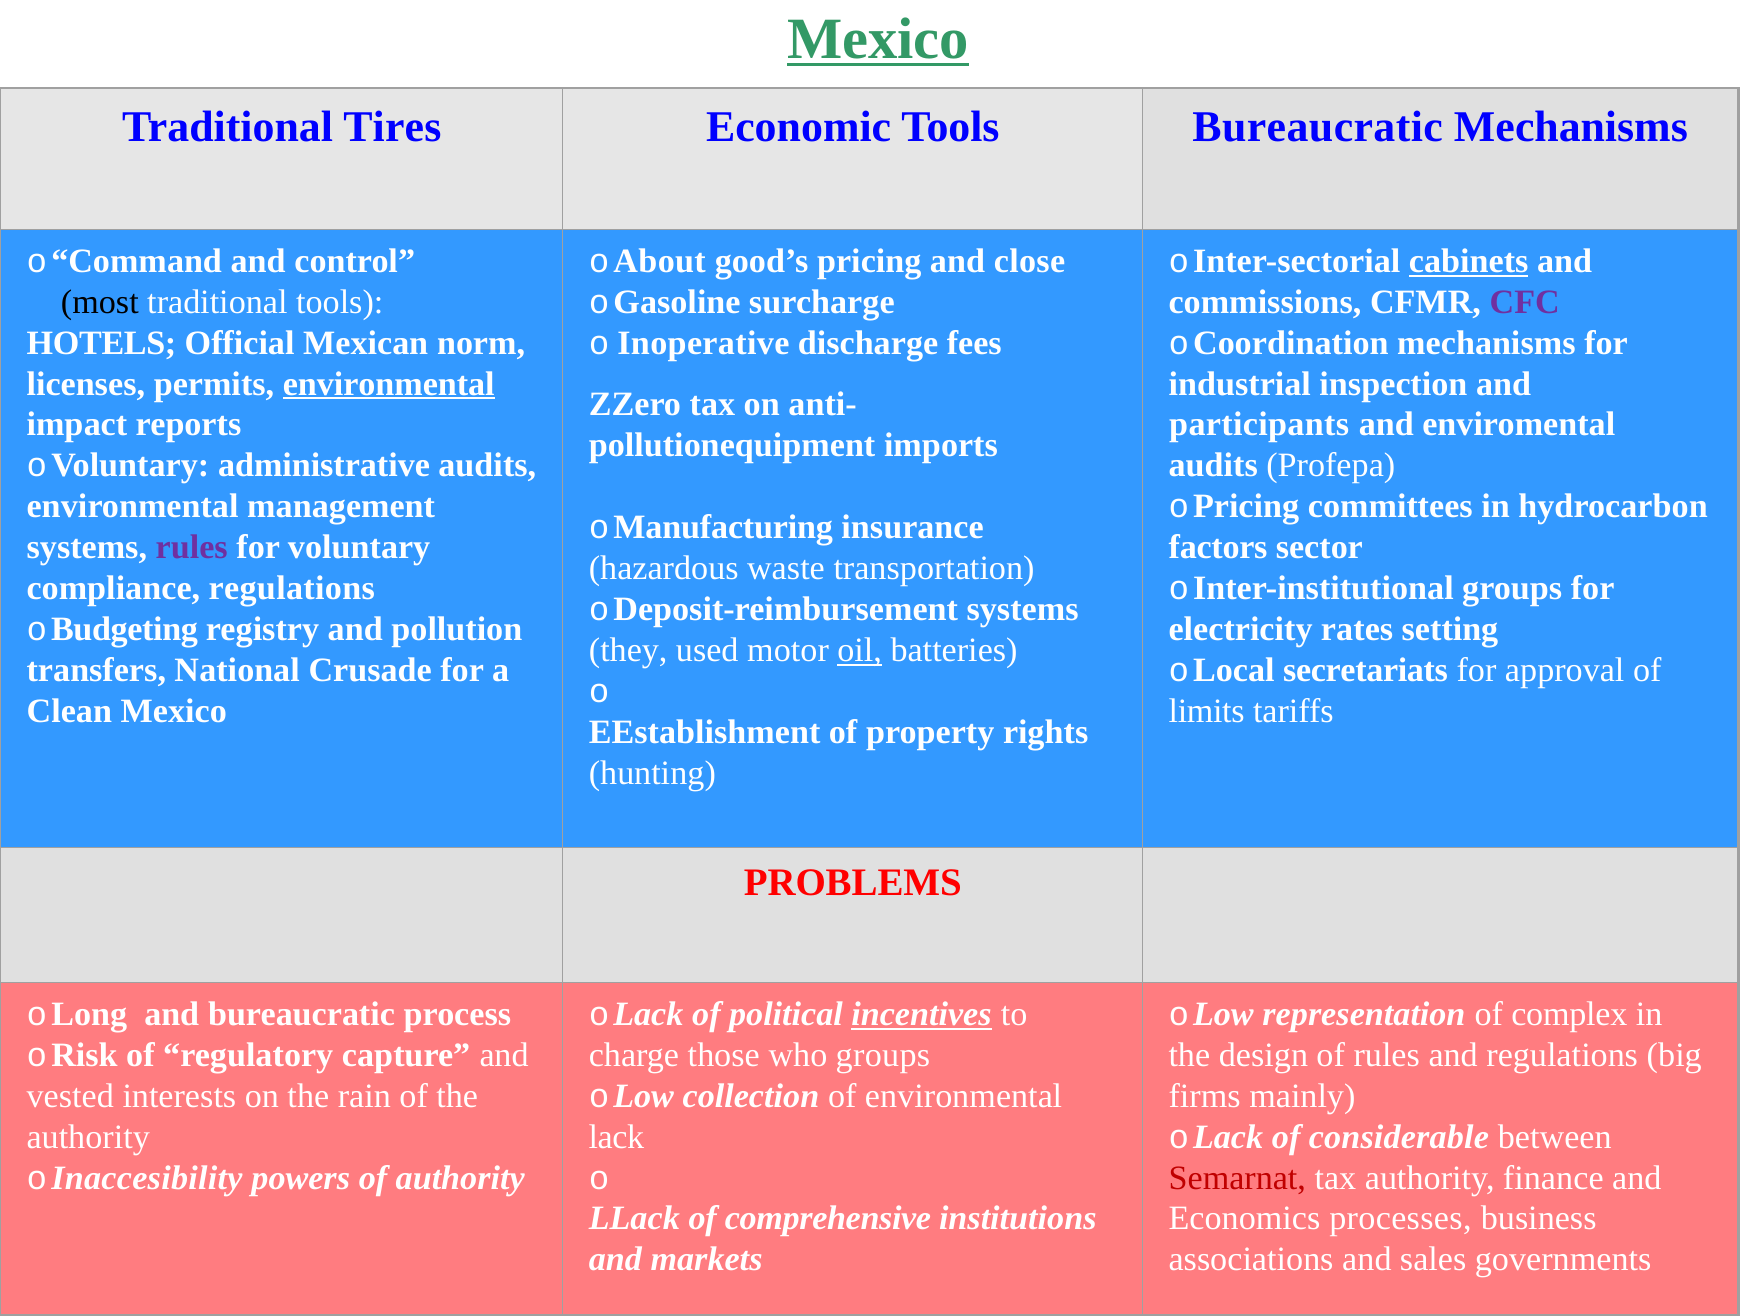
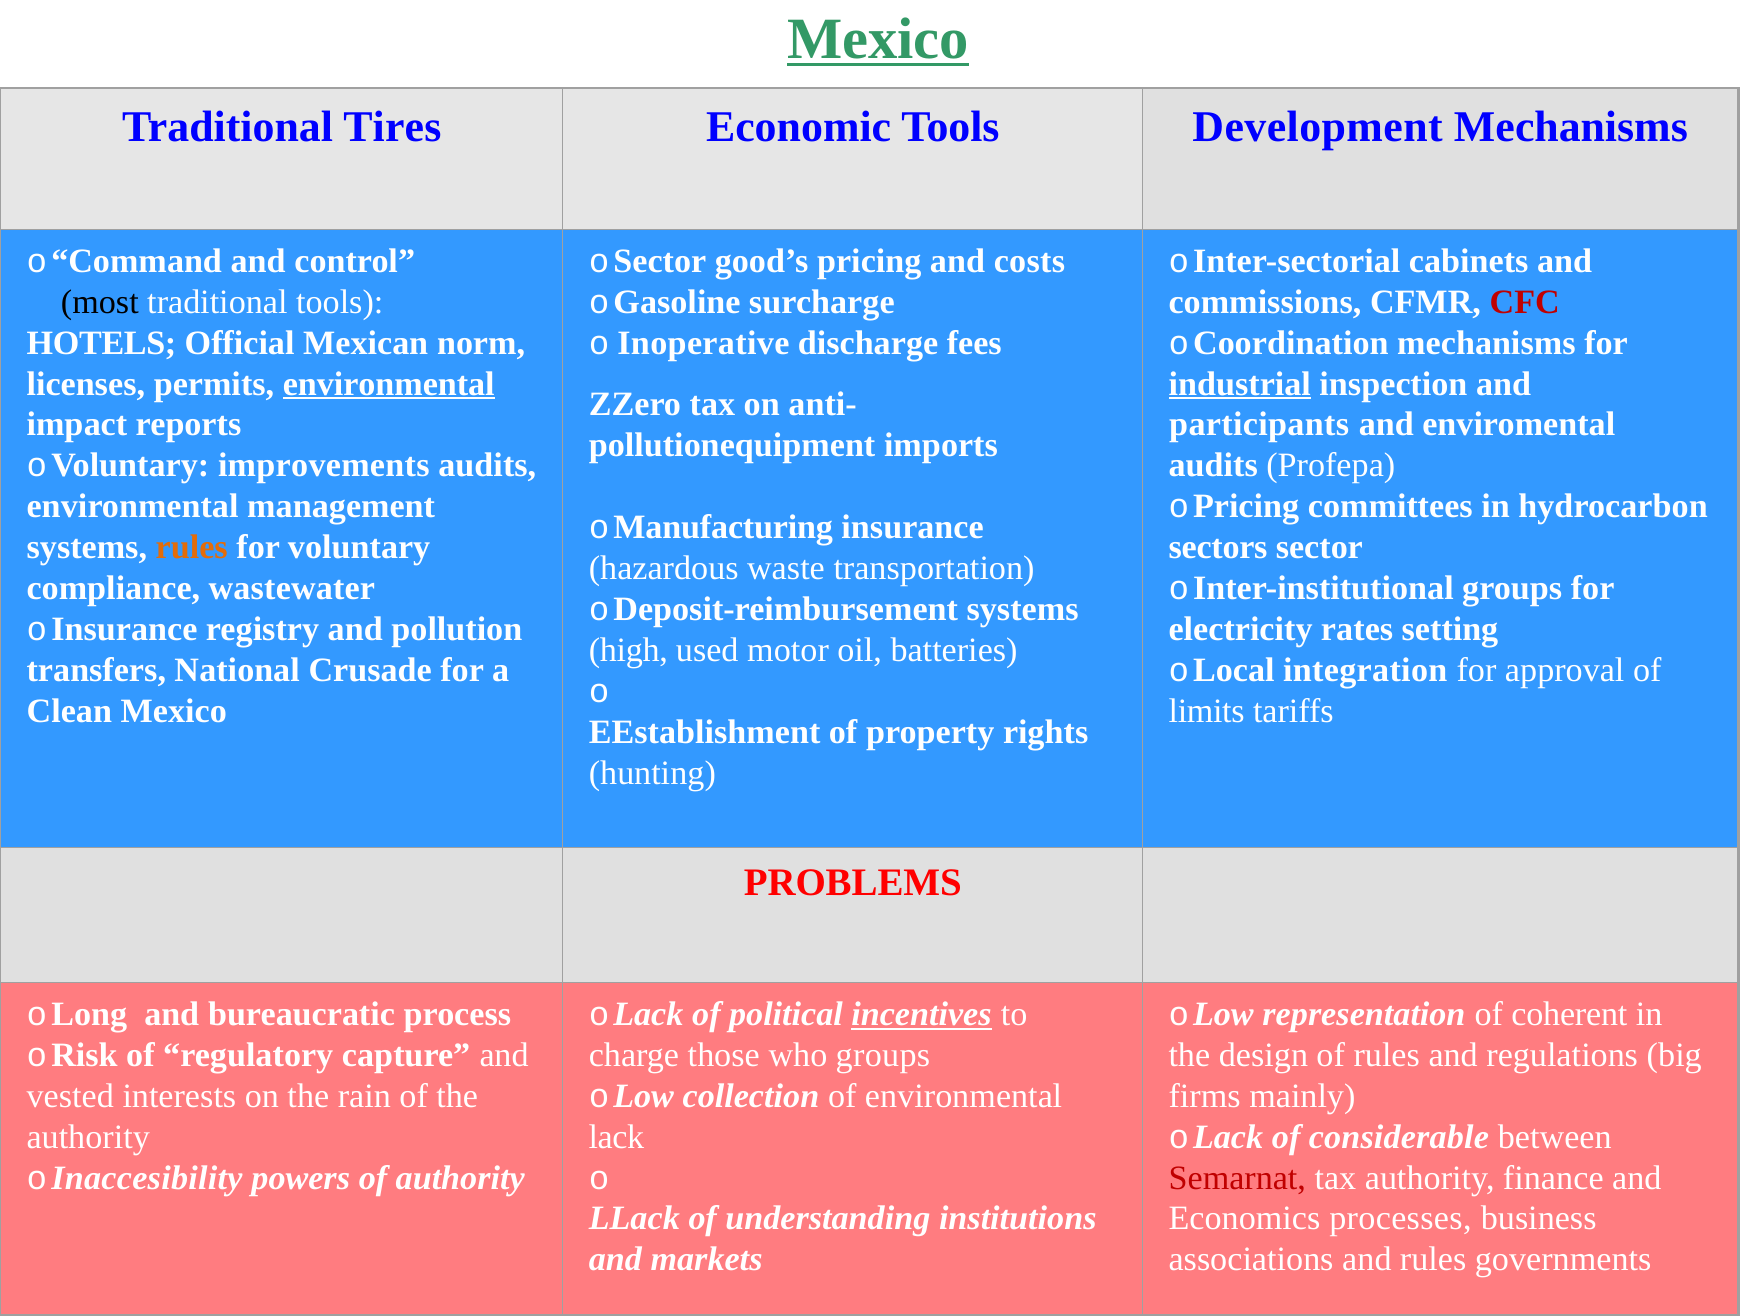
Tools Bureaucratic: Bureaucratic -> Development (1318, 127)
o About: About -> Sector (660, 261)
close: close -> costs (1029, 261)
cabinets underline: present -> none (1469, 261)
CFC colour: purple -> red (1525, 302)
industrial underline: none -> present (1240, 384)
administrative: administrative -> improvements (324, 466)
rules colour: purple -> orange (192, 548)
factors: factors -> sectors (1218, 548)
compliance regulations: regulations -> wastewater (292, 589)
o Budgeting: Budgeting -> Insurance (124, 630)
they: they -> high (628, 650)
oil underline: present -> none (860, 650)
secretariats: secretariats -> integration (1365, 671)
complex: complex -> coherent (1569, 1014)
comprehensive: comprehensive -> understanding (828, 1219)
and sales: sales -> rules (1433, 1260)
